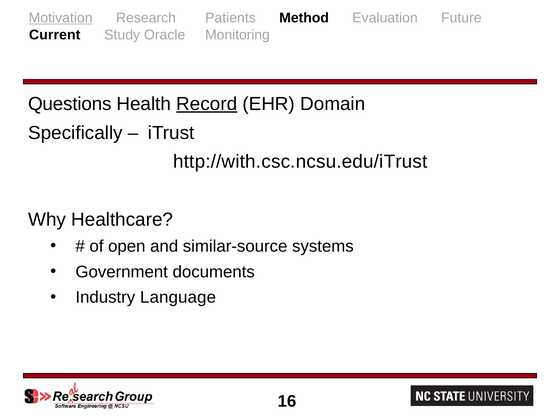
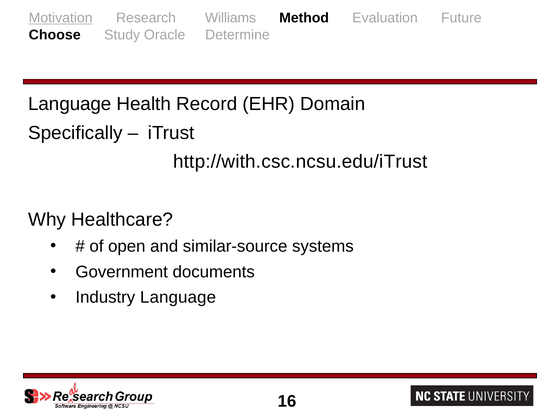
Patients: Patients -> Williams (231, 18)
Current: Current -> Choose (55, 35)
Monitoring: Monitoring -> Determine (237, 35)
Questions: Questions -> Language (70, 104)
Record underline: present -> none (207, 104)
